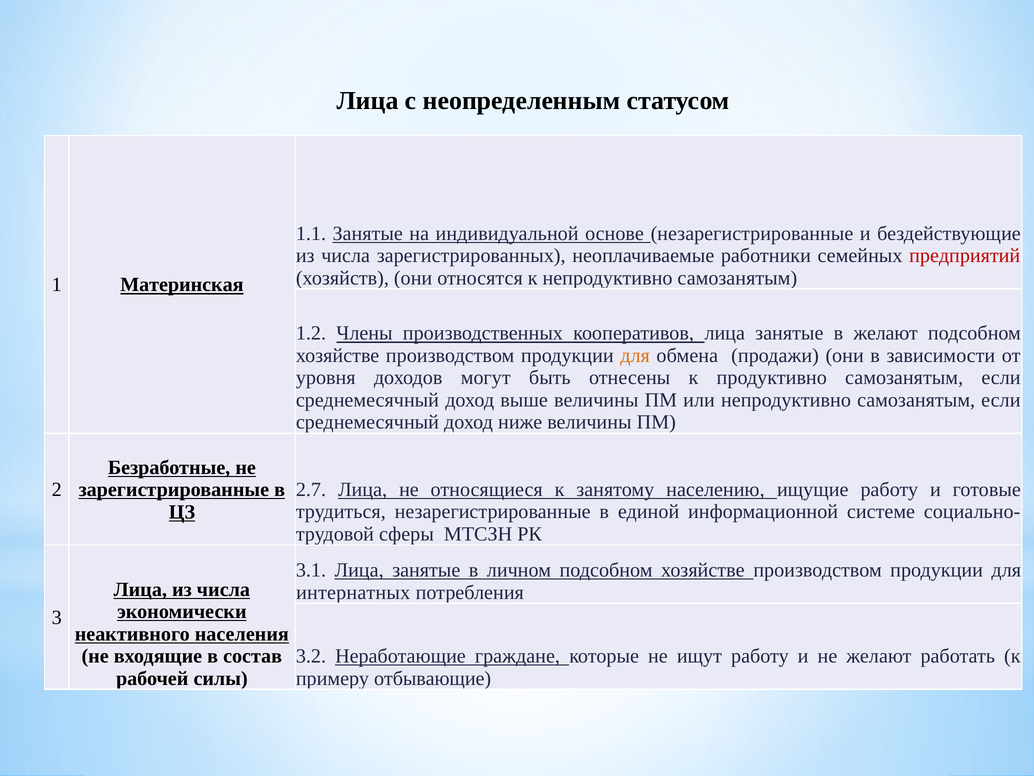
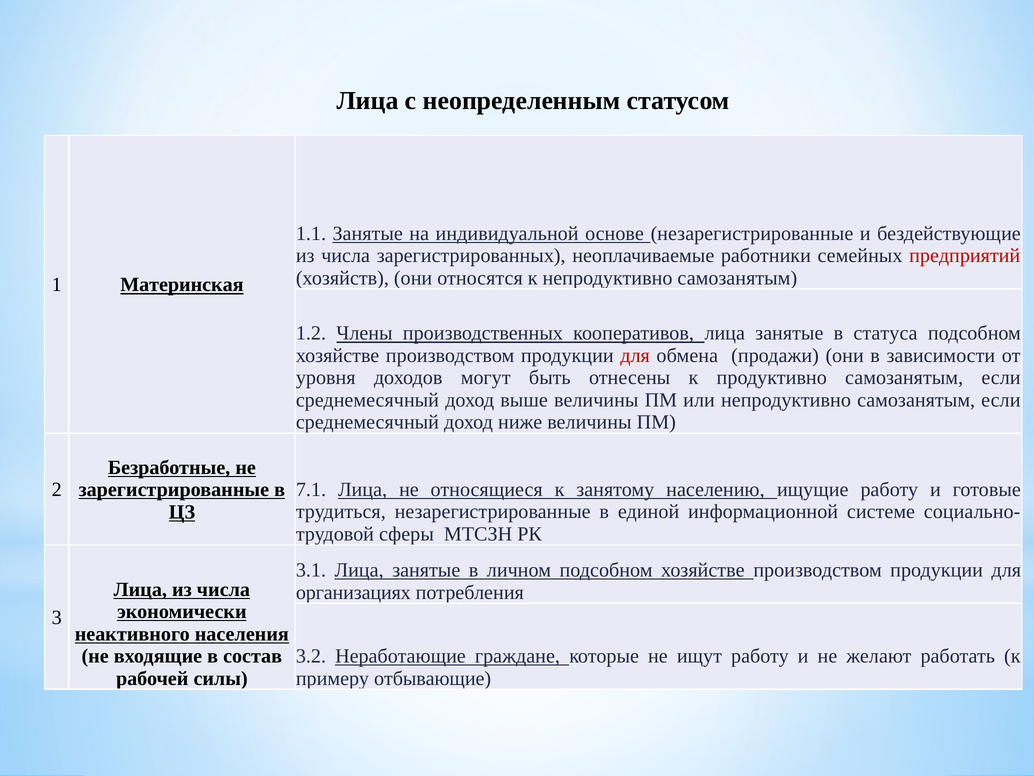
в желают: желают -> статуса (885, 333)
для colour: orange -> red (635, 355)
2.7: 2.7 -> 7.1 (311, 489)
интернатных: интернатных -> организациях (353, 592)
